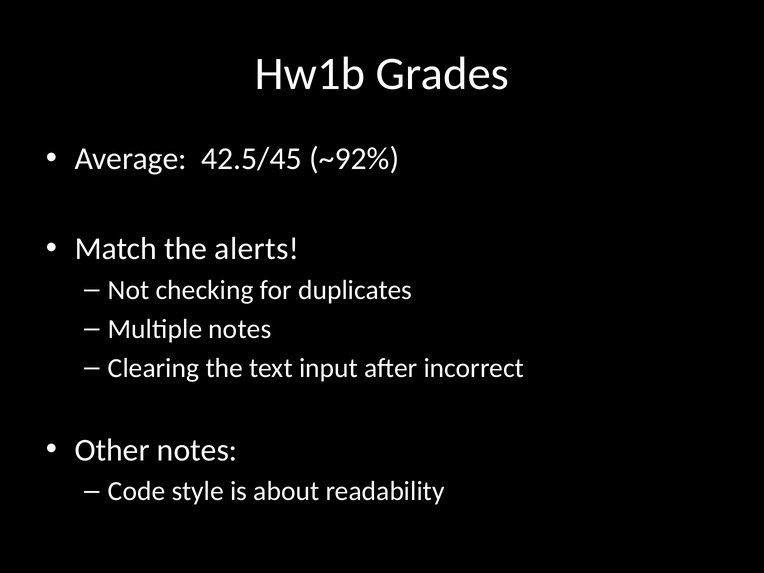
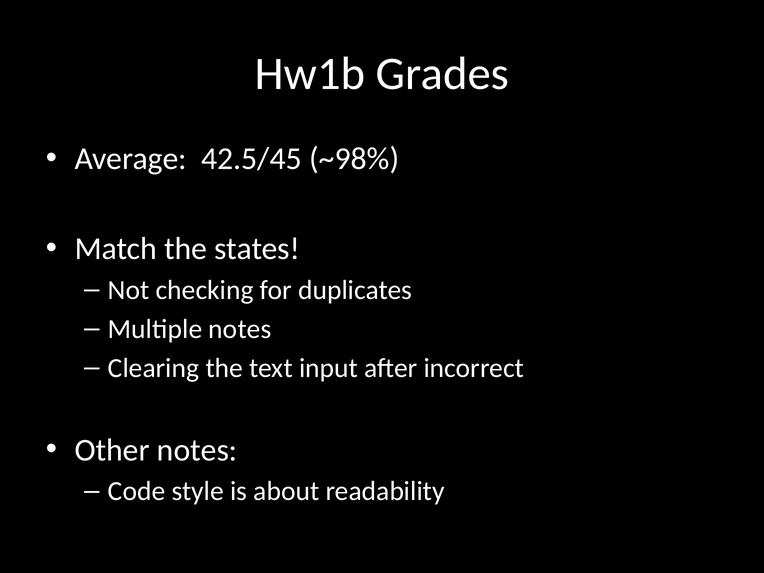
~92%: ~92% -> ~98% (354, 159)
alerts: alerts -> states (257, 249)
